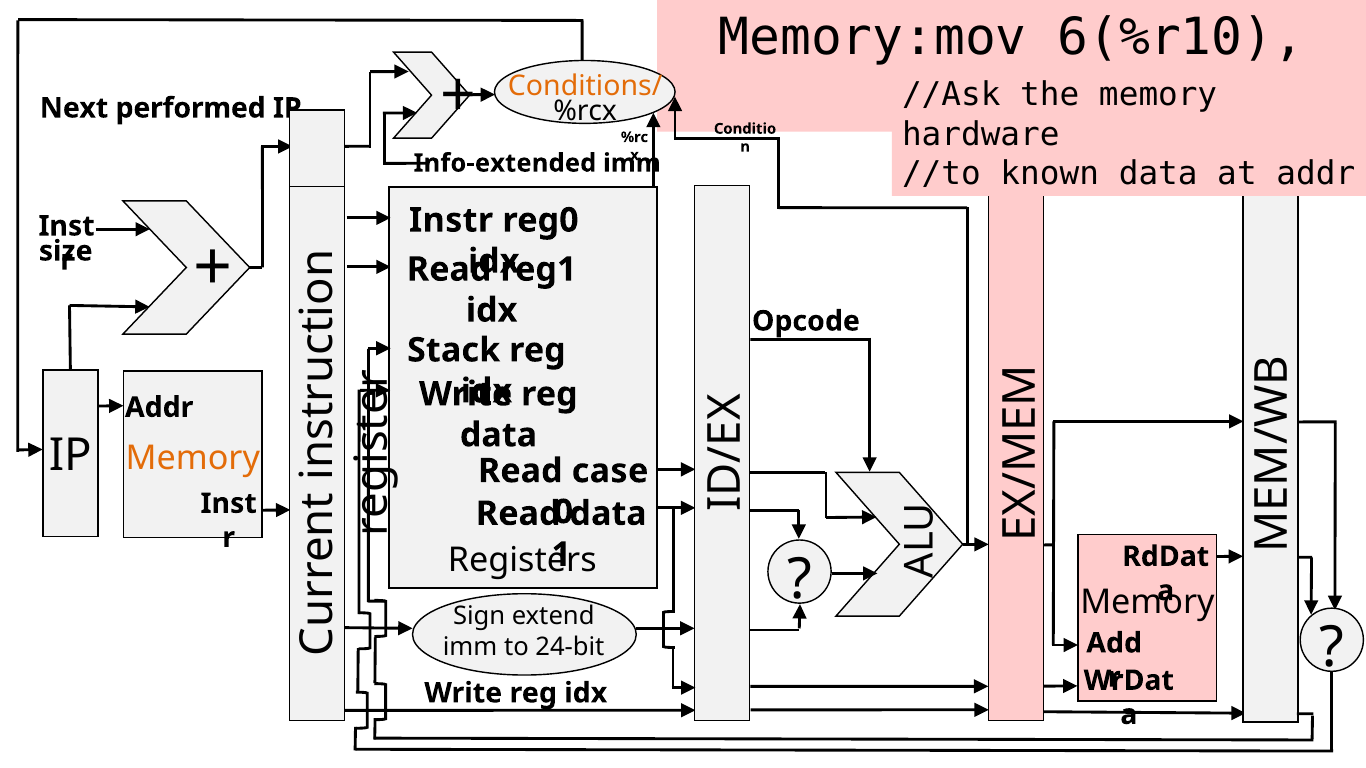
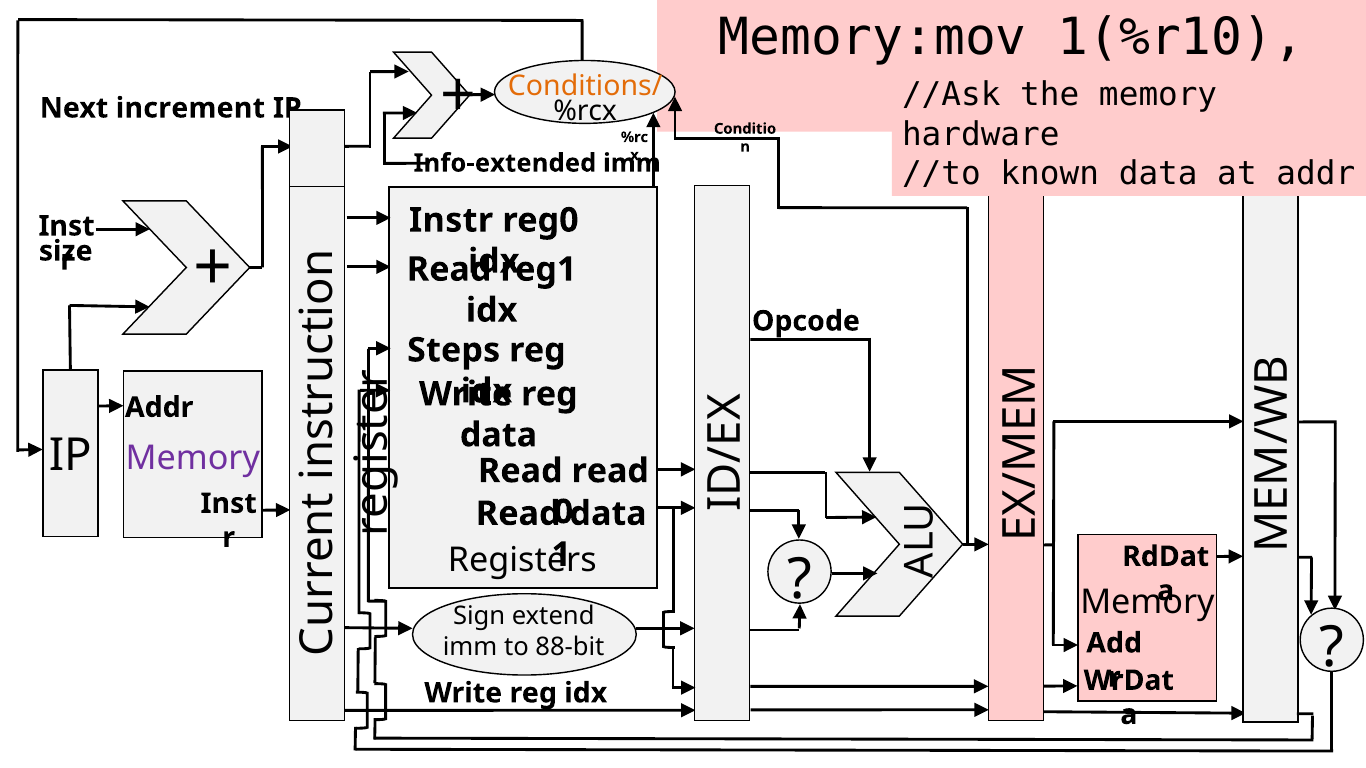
6(%r10: 6(%r10 -> 1(%r10 (1181, 38)
performed: performed -> increment (190, 108)
Stack: Stack -> Steps (454, 350)
Memory colour: orange -> purple (193, 459)
Read case: case -> read (610, 471)
24-bit: 24-bit -> 88-bit (570, 647)
